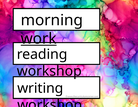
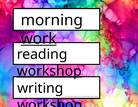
workshop underline: none -> present (49, 71)
